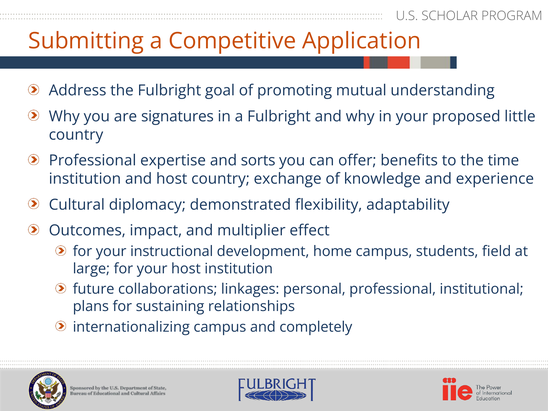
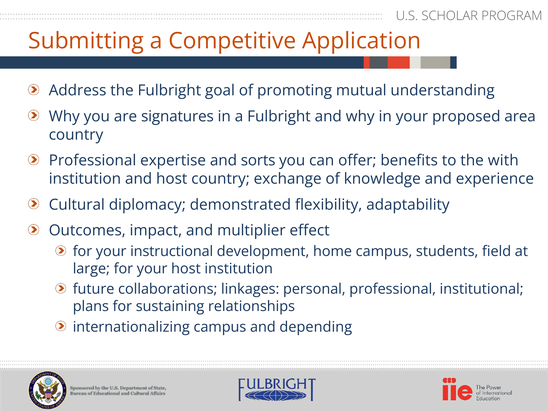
little: little -> area (520, 116)
time: time -> with (503, 161)
completely: completely -> depending (316, 327)
